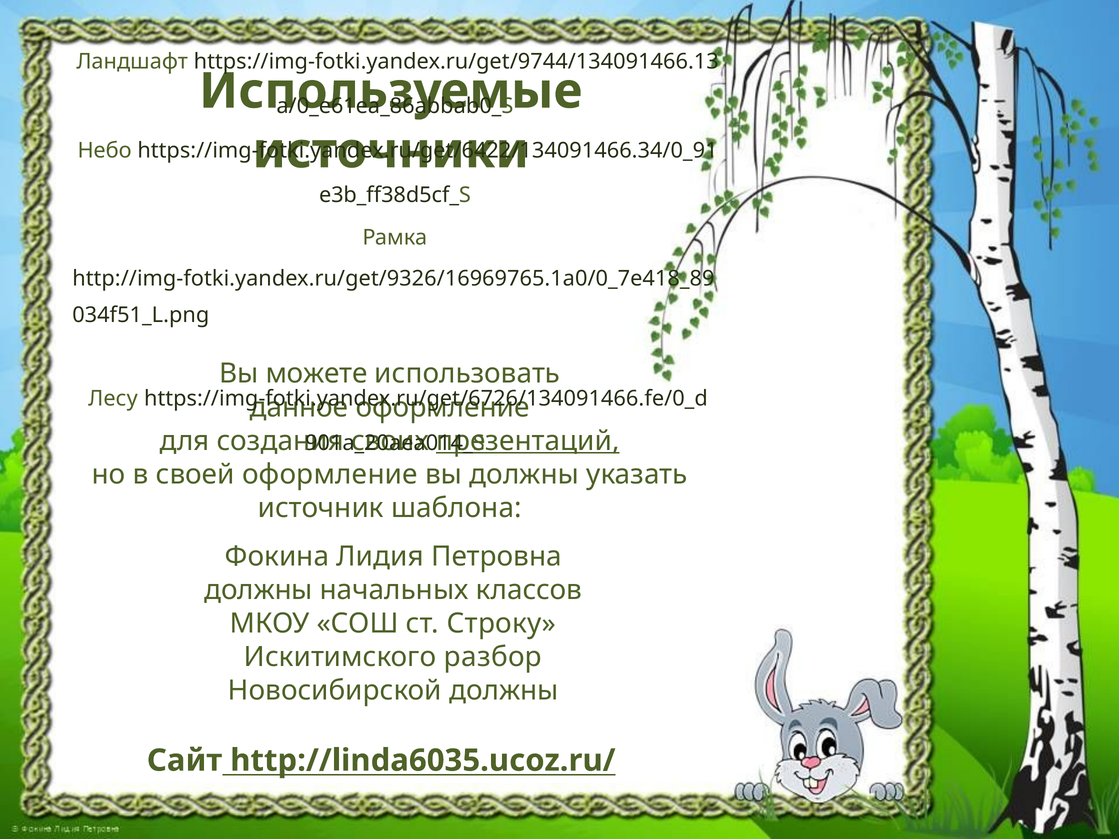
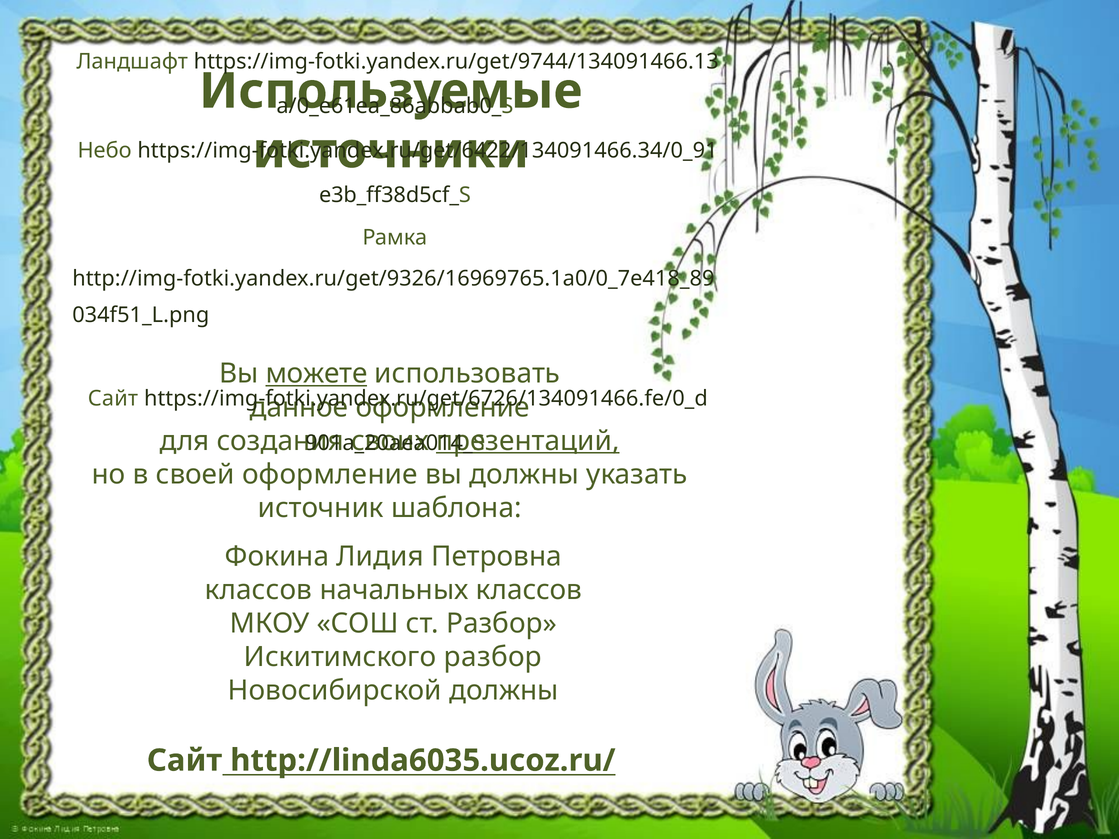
можете underline: none -> present (317, 374)
Лесу: Лесу -> Сайт (113, 399)
должны: должны -> классов (258, 590)
ст Строку: Строку -> Разбор (502, 624)
